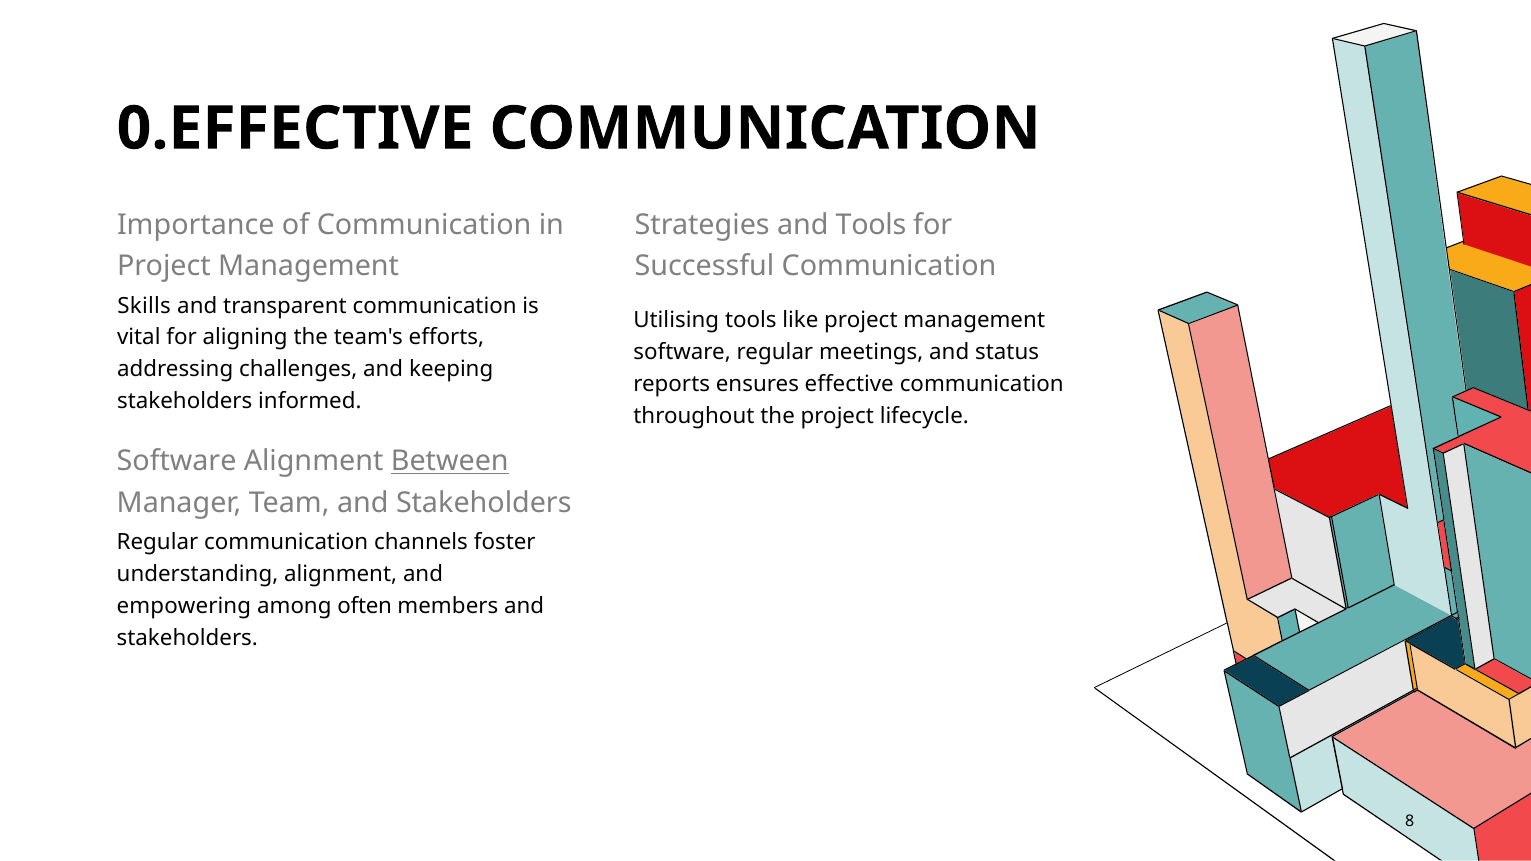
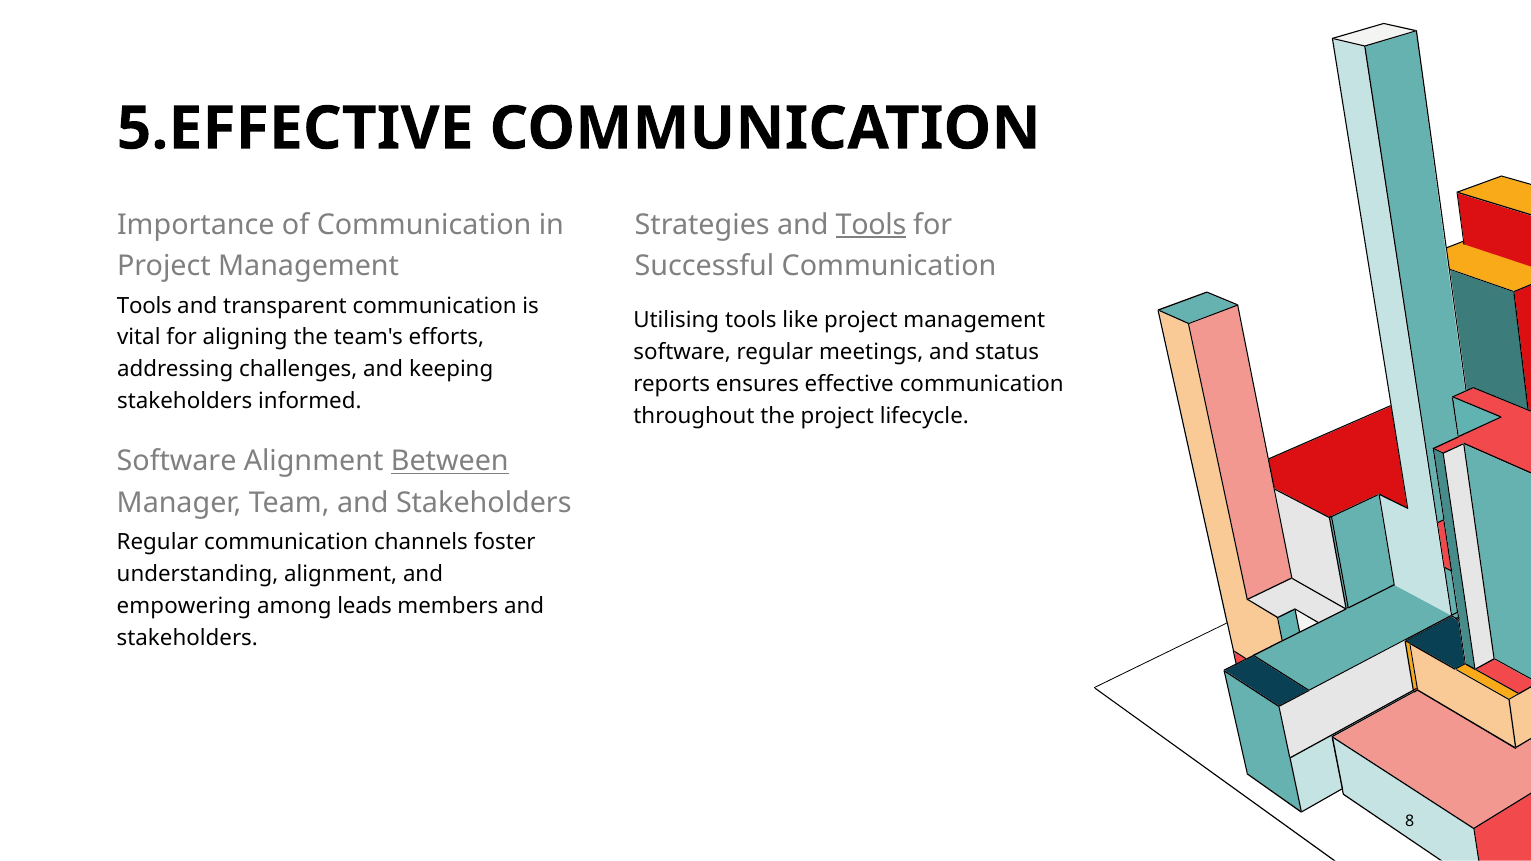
0.EFFECTIVE: 0.EFFECTIVE -> 5.EFFECTIVE (295, 129)
Tools underline: none -> present (871, 225)
Skills: Skills -> Tools (144, 306)
often: often -> leads (365, 606)
